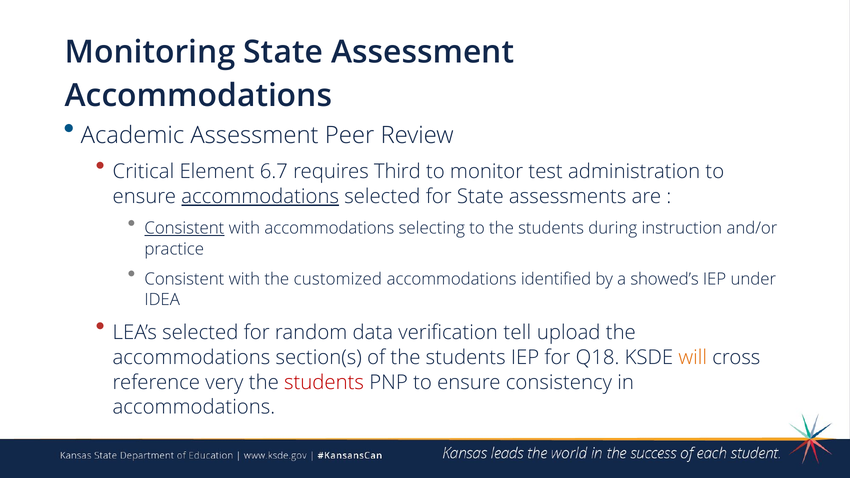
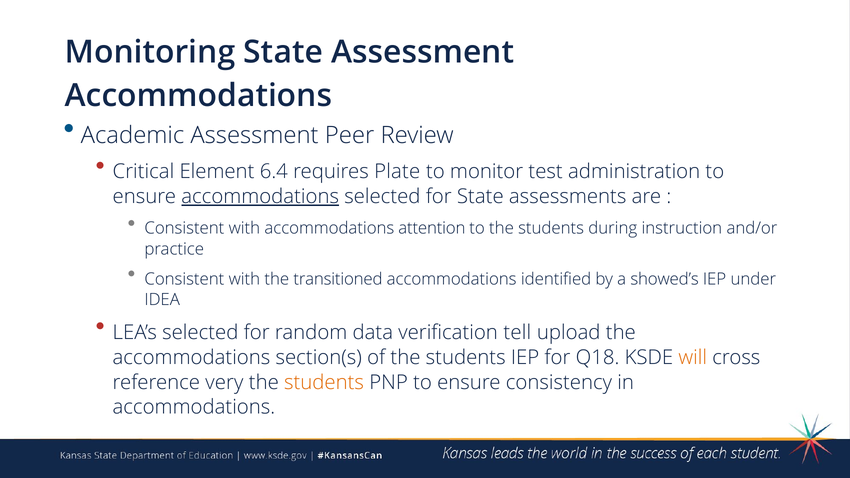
6.7: 6.7 -> 6.4 (274, 172)
Third: Third -> Plate (397, 172)
Consistent underline: present -> none (184, 228)
selecting: selecting -> attention (432, 228)
customized: customized -> transitioned (338, 279)
students colour: red -> orange (324, 382)
